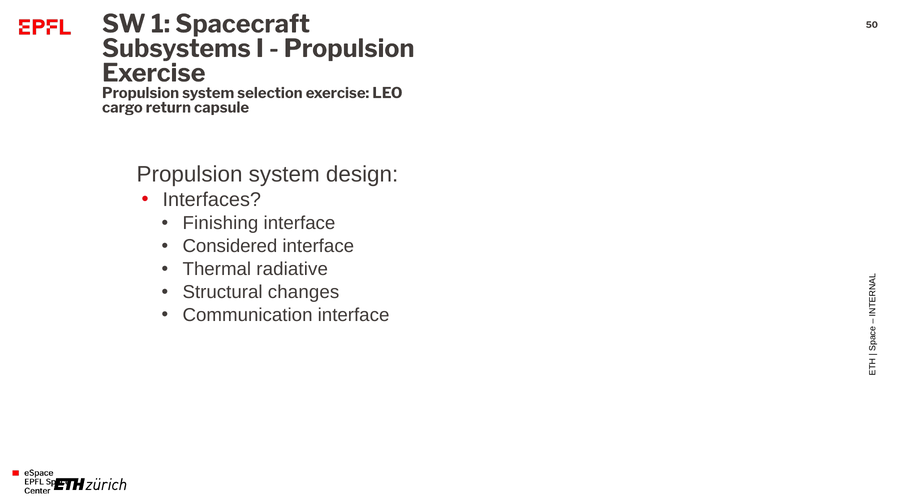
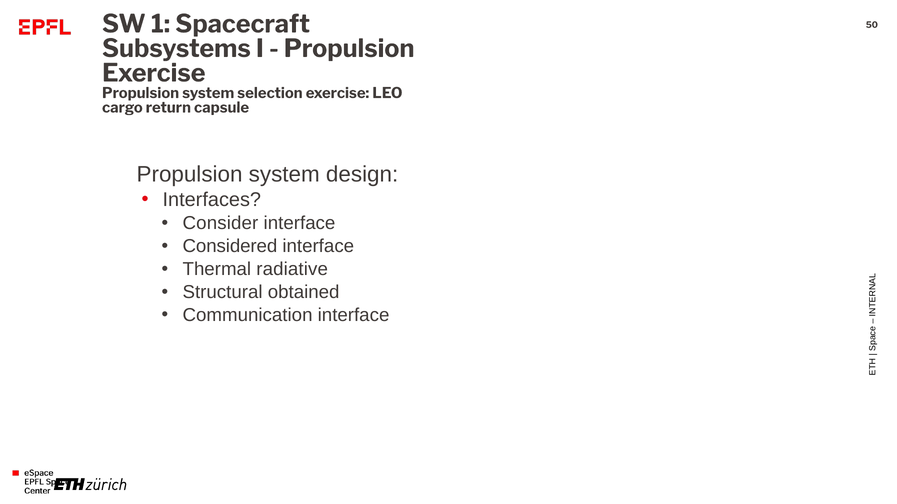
Finishing: Finishing -> Consider (220, 223)
changes: changes -> obtained (304, 292)
